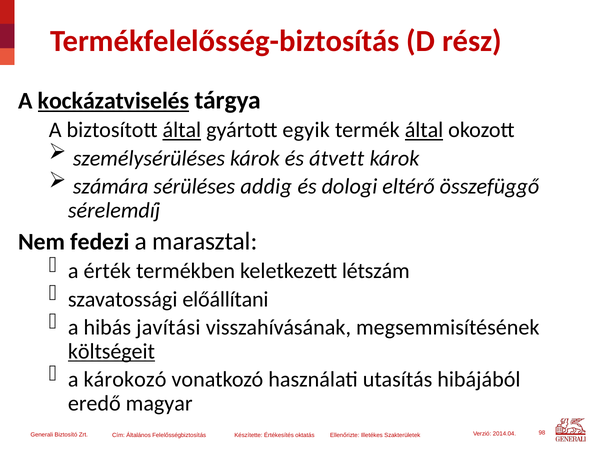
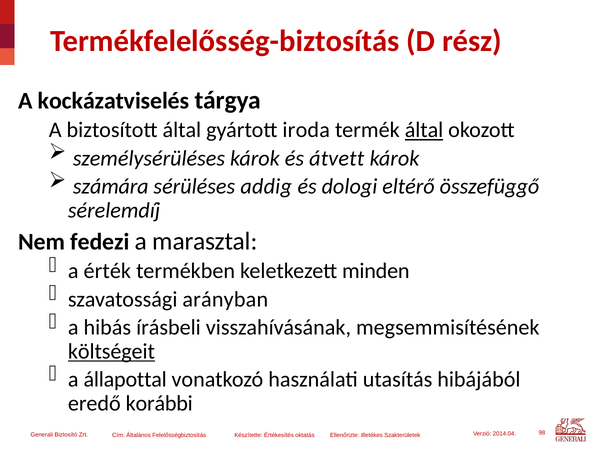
kockázatviselés underline: present -> none (114, 101)
által underline: present -> none (182, 130)
egyik: egyik -> iroda (306, 130)
létszám: létszám -> minden (376, 271)
előállítani: előállítani -> arányban (225, 299)
javítási: javítási -> írásbeli (168, 327)
károkozó: károkozó -> állapottal (125, 379)
magyar: magyar -> korábbi (159, 403)
